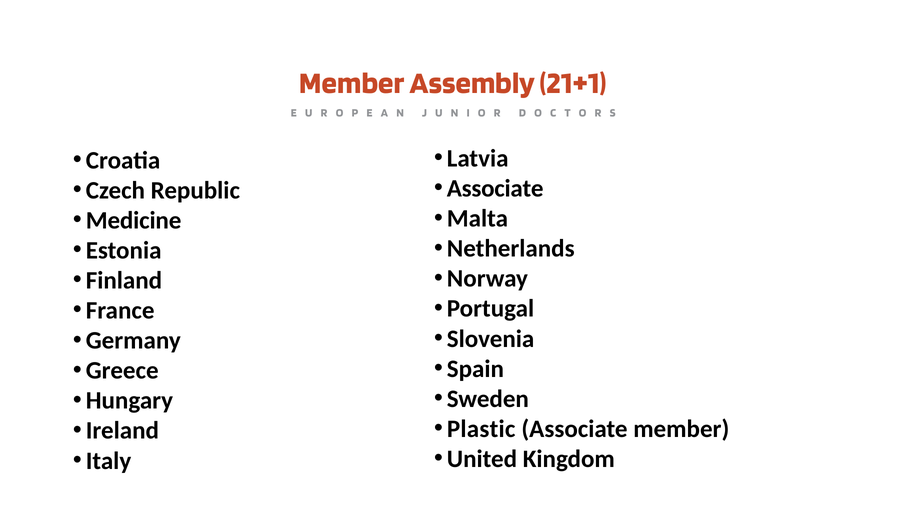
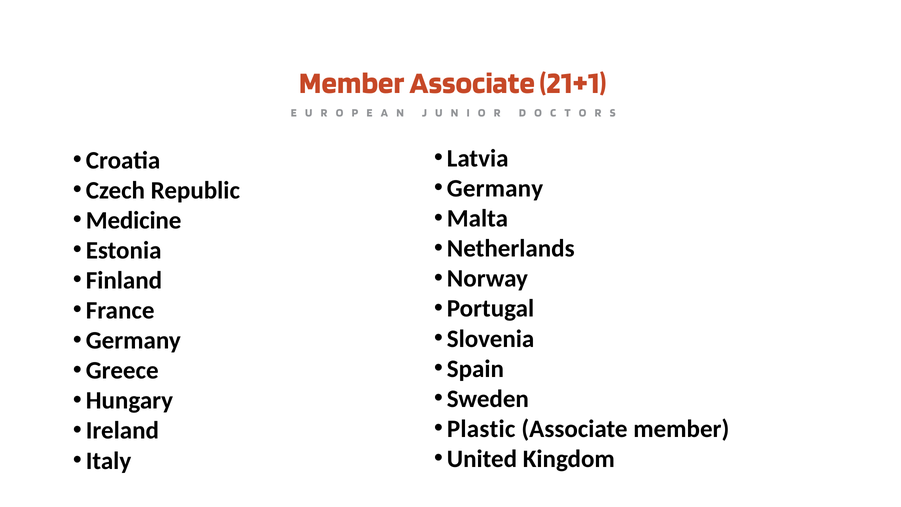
Member Assembly: Assembly -> Associate (472, 83)
Associate: Associate -> Germany (495, 188)
